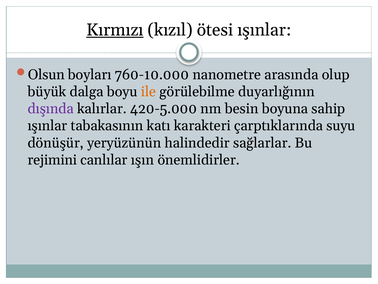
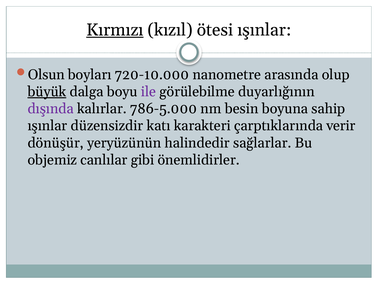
760-10.000: 760-10.000 -> 720-10.000 (152, 74)
büyük underline: none -> present (47, 92)
ile colour: orange -> purple (148, 92)
420-5.000: 420-5.000 -> 786-5.000 (164, 109)
tabakasının: tabakasının -> düzensizdir (107, 126)
suyu: suyu -> verir (341, 126)
rejimini: rejimini -> objemiz (52, 160)
ışın: ışın -> gibi (143, 160)
